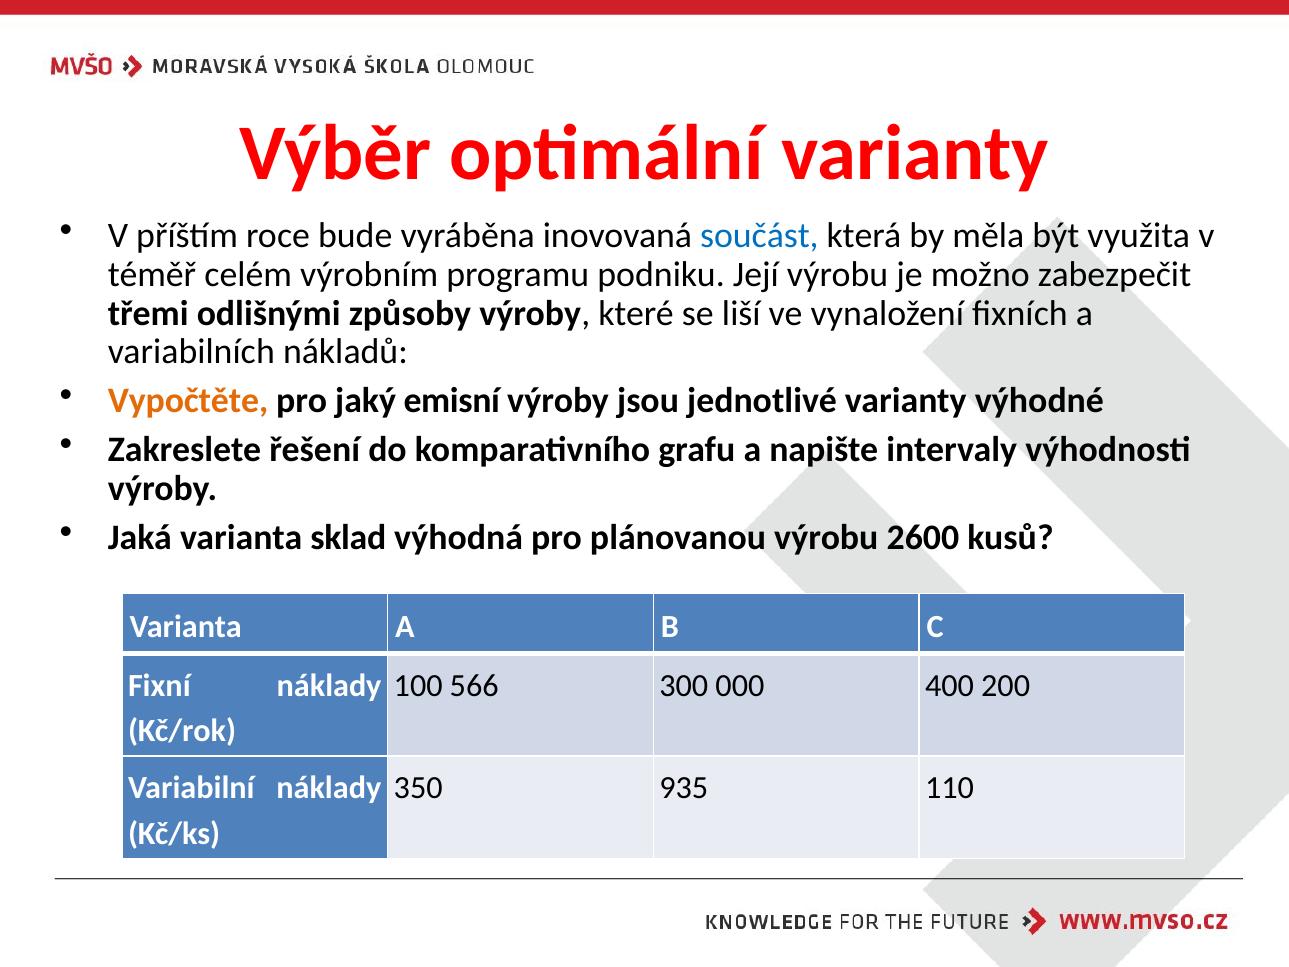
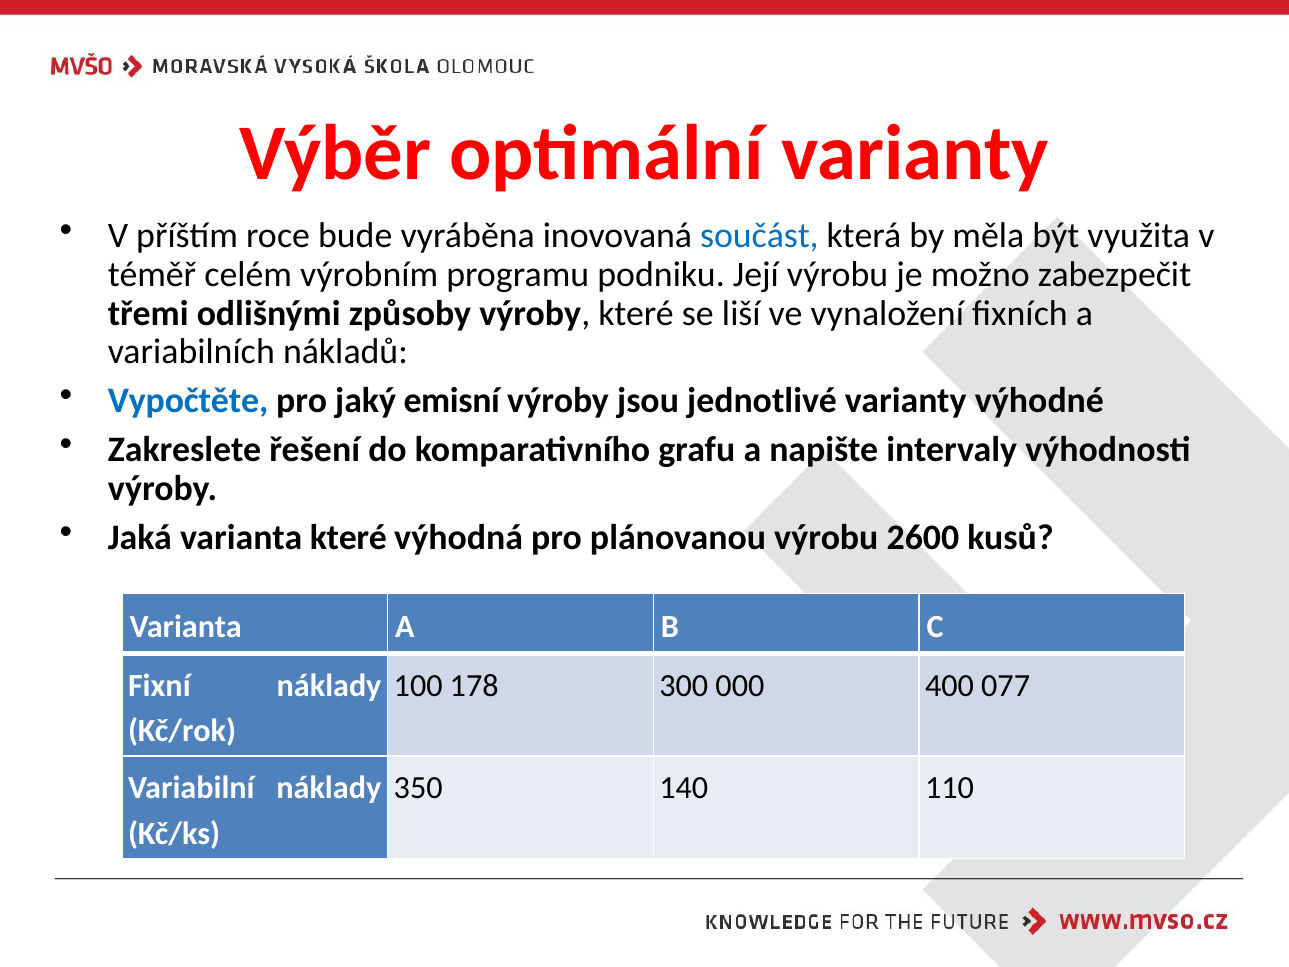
Vypočtěte colour: orange -> blue (188, 401)
varianta sklad: sklad -> které (348, 537)
566: 566 -> 178 (474, 686)
200: 200 -> 077 (1006, 686)
935: 935 -> 140 (684, 788)
